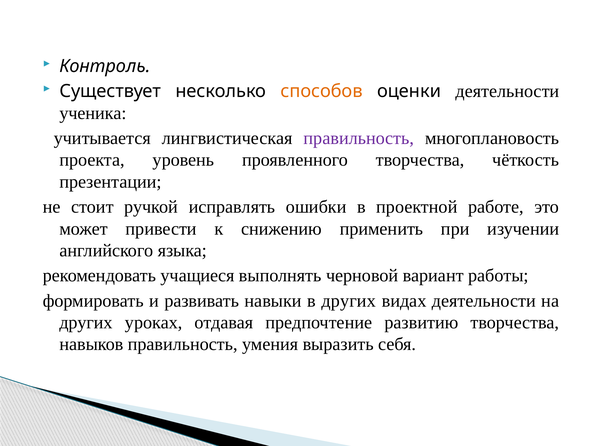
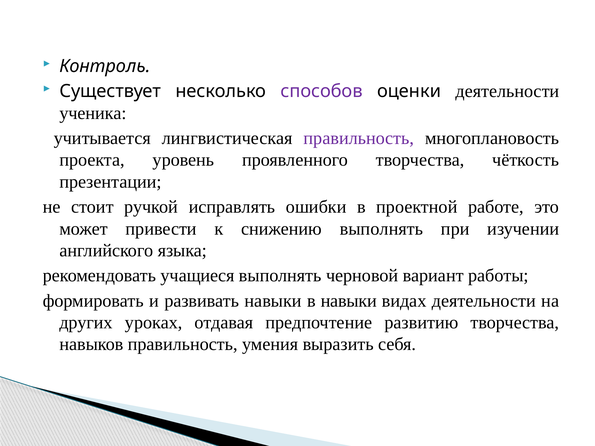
способов colour: orange -> purple (322, 91)
снижению применить: применить -> выполнять (381, 229)
в других: других -> навыки (349, 301)
